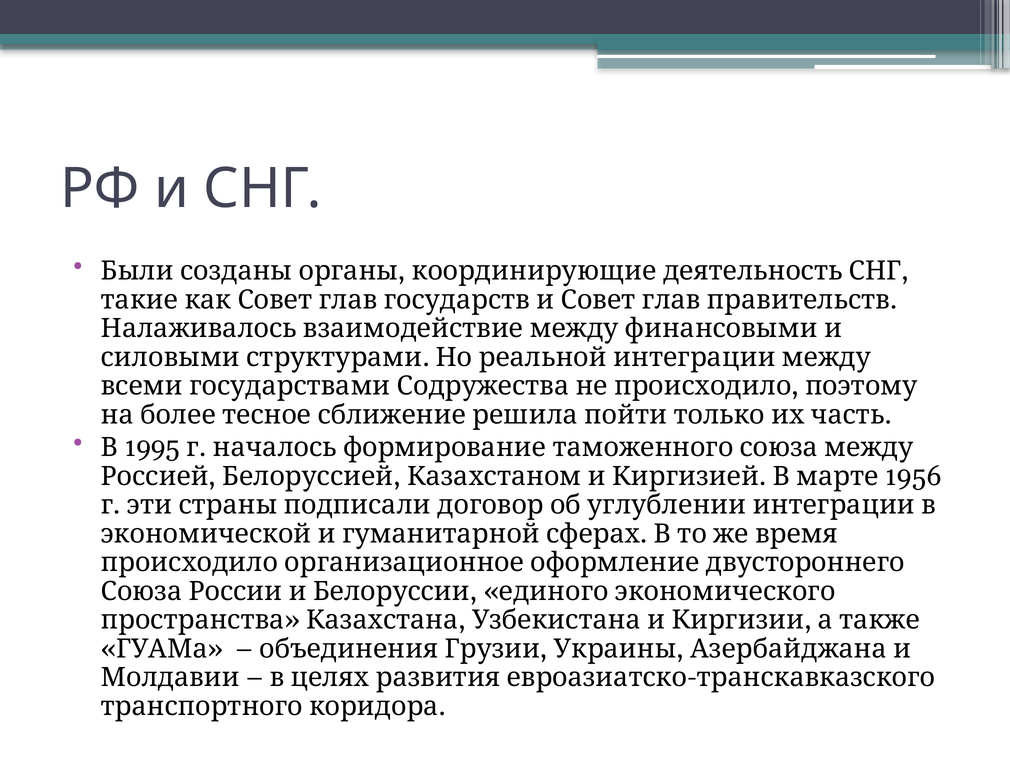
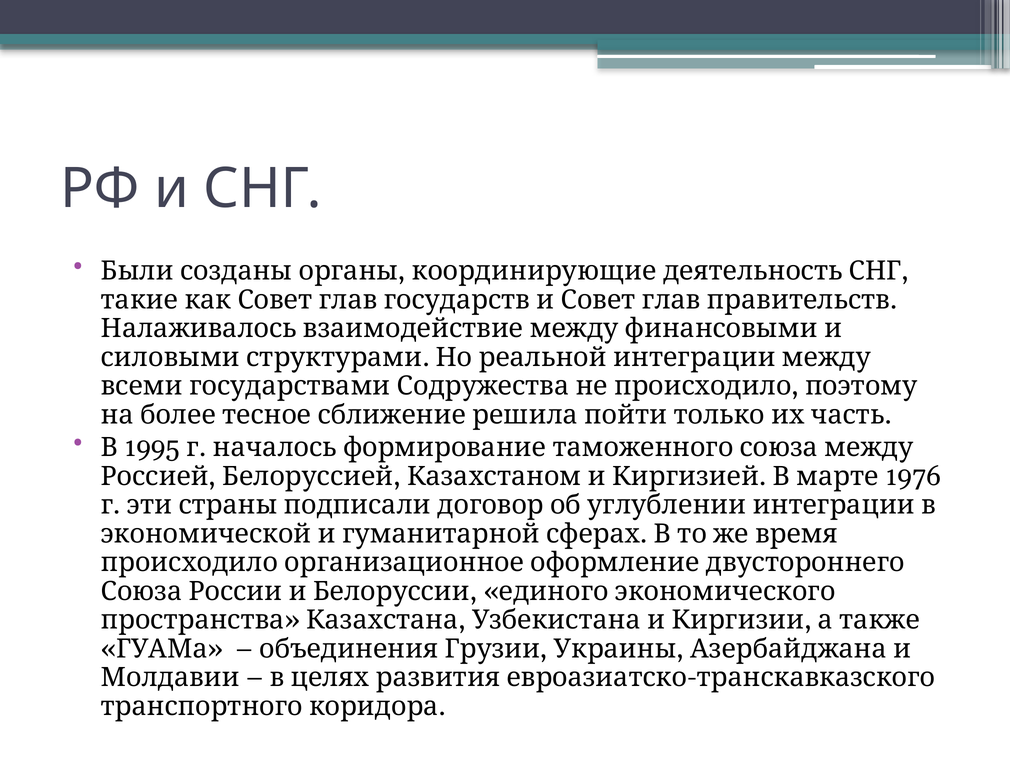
1956: 1956 -> 1976 (913, 477)
